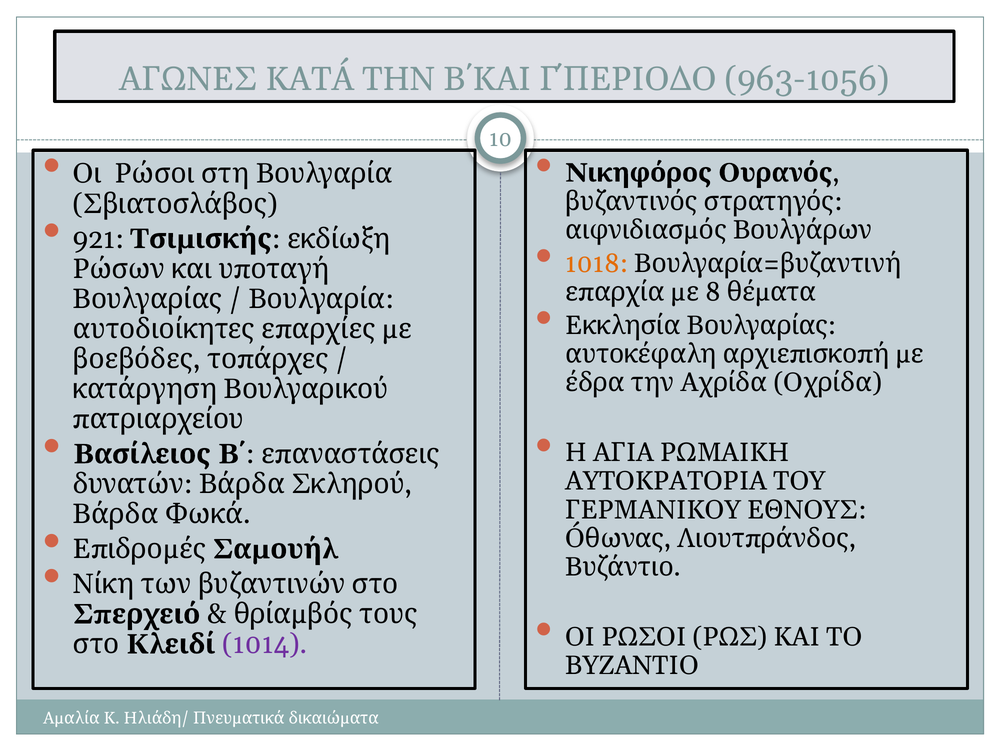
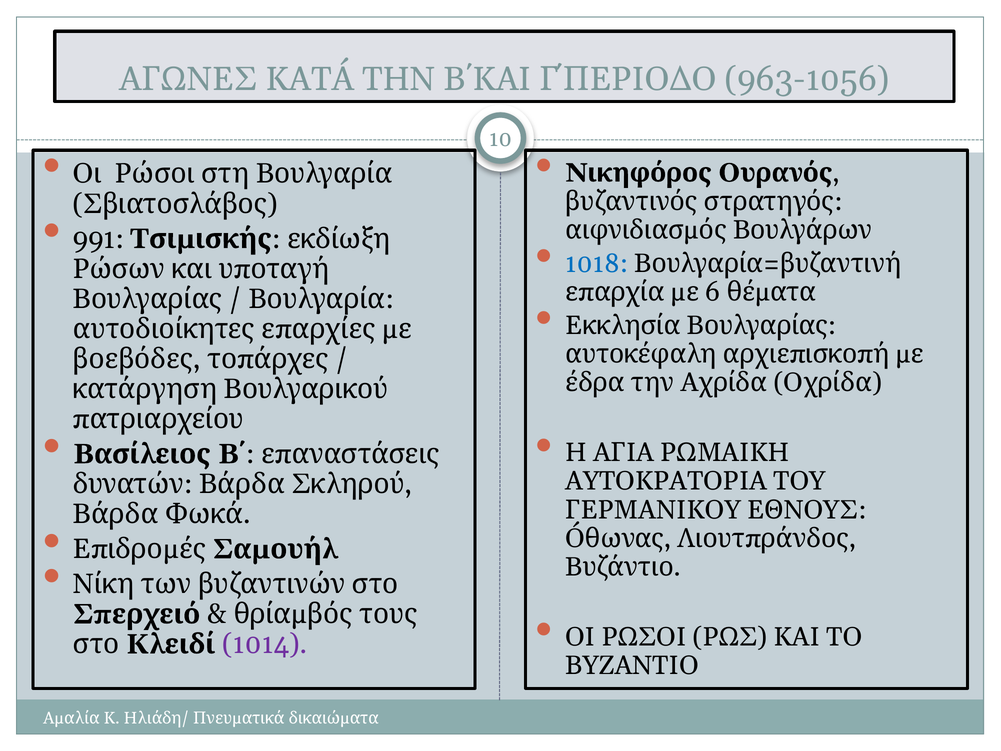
921: 921 -> 991 (98, 239)
1018 colour: orange -> blue (597, 263)
8: 8 -> 6 (713, 292)
